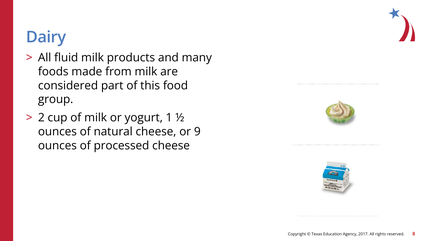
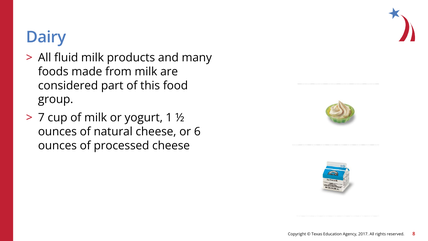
2: 2 -> 7 (41, 118)
9: 9 -> 6 (197, 132)
